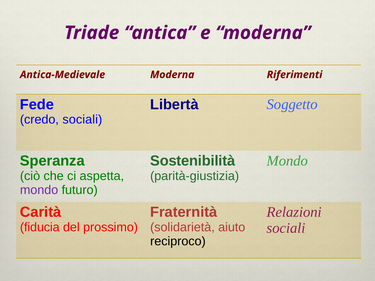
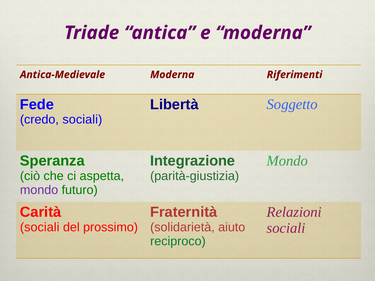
Sostenibilità: Sostenibilità -> Integrazione (193, 161)
fiducia: fiducia -> sociali (40, 227)
reciproco colour: black -> green (178, 241)
